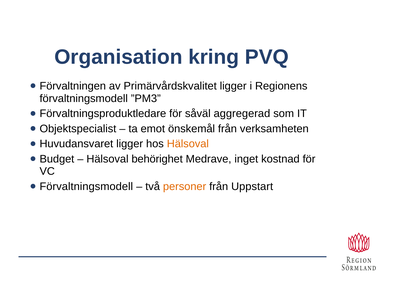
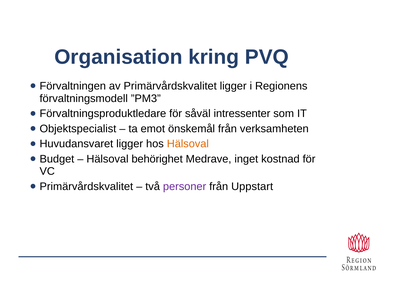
aggregerad: aggregerad -> intressenter (242, 114)
Förvaltningsmodell: Förvaltningsmodell -> Primärvårdskvalitet (86, 187)
personer colour: orange -> purple (185, 187)
